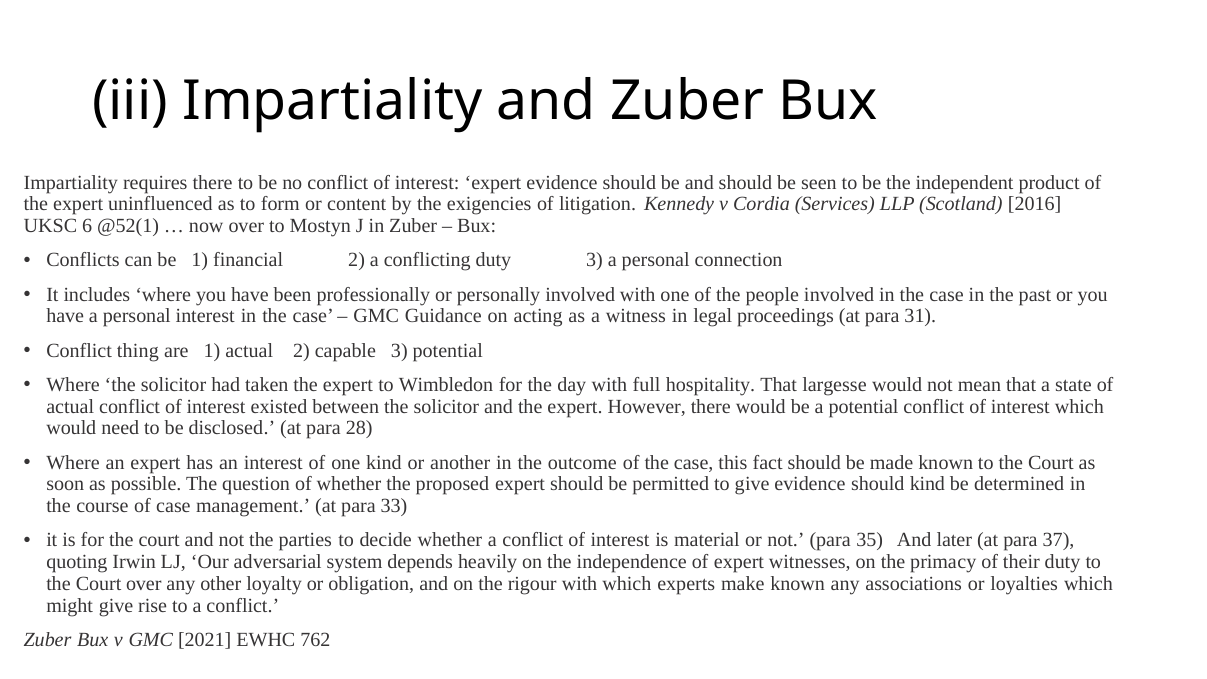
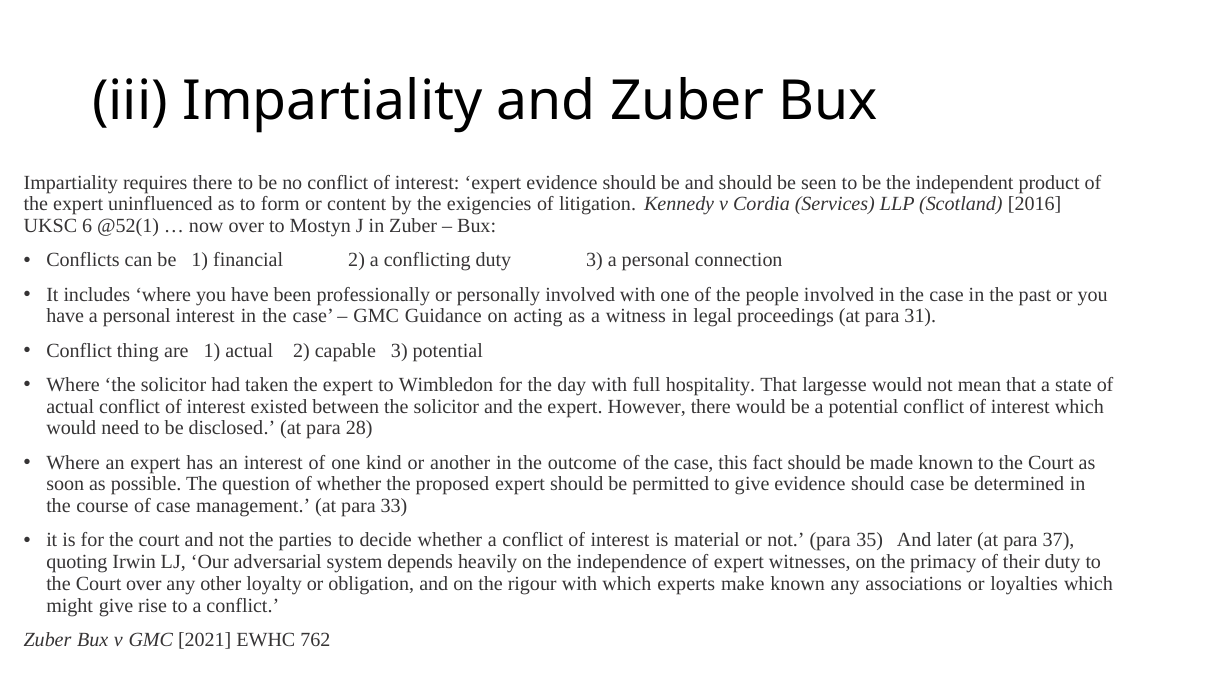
should kind: kind -> case (927, 484)
